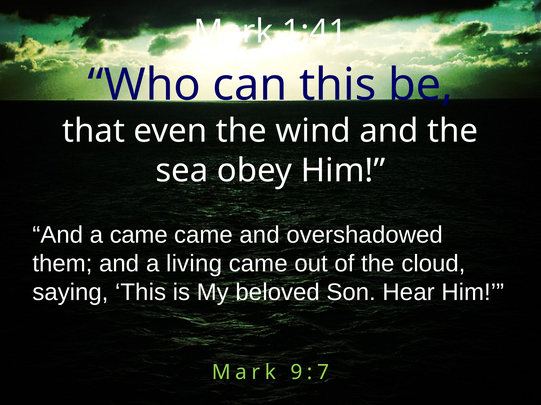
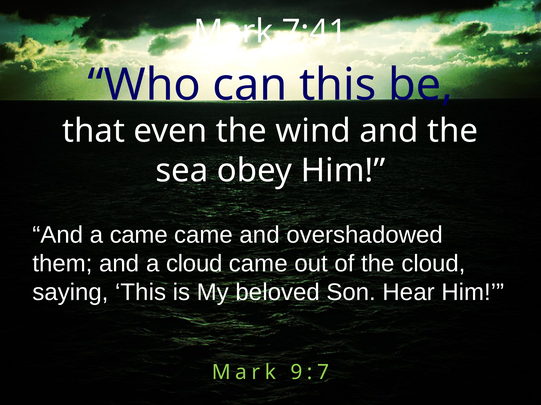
1:41: 1:41 -> 7:41 (315, 32)
a living: living -> cloud (194, 264)
